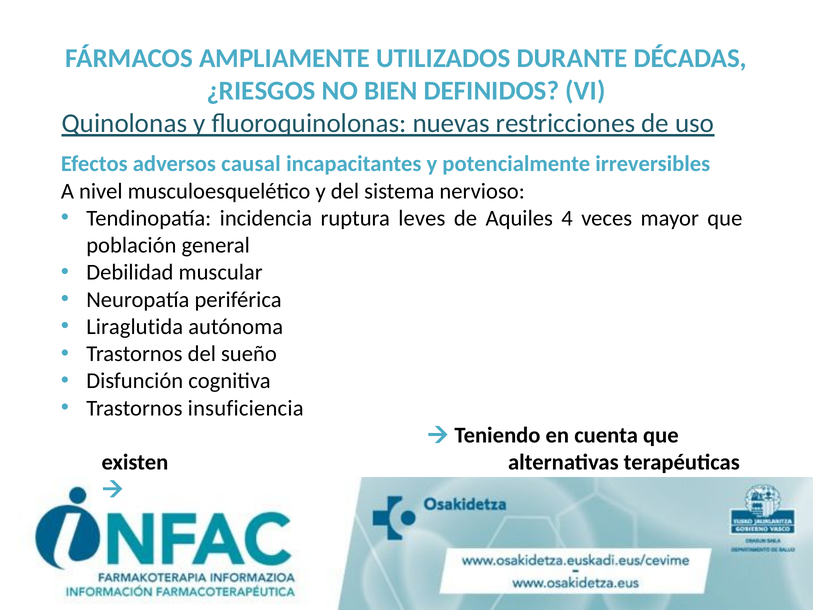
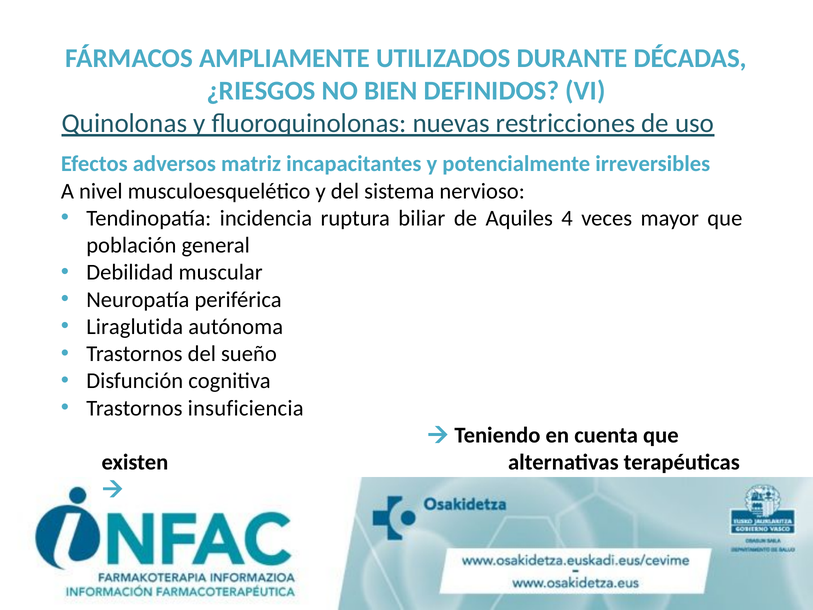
causal: causal -> matriz (251, 164)
leves: leves -> biliar (422, 218)
